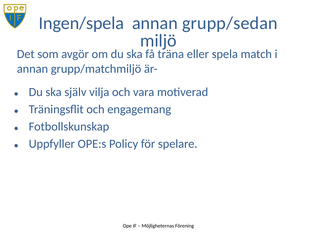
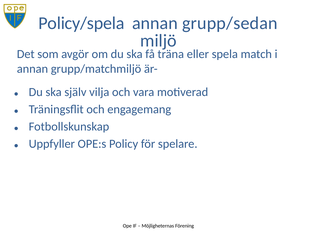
Ingen/spela: Ingen/spela -> Policy/spela (81, 23)
